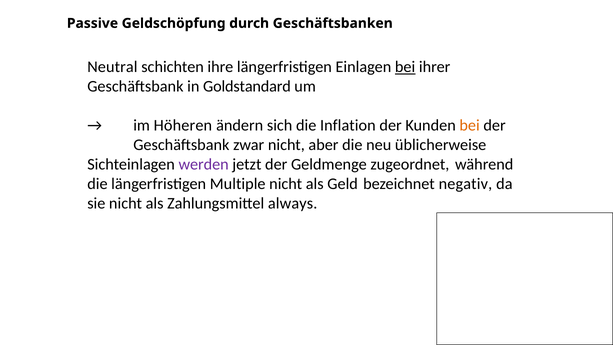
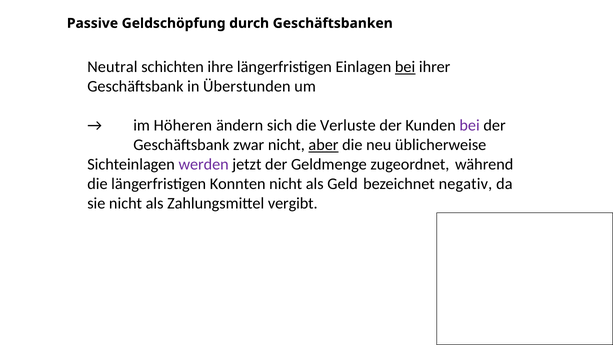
Goldstandard: Goldstandard -> Überstunden (247, 87)
Inflation: Inflation -> Verluste (348, 125)
bei colour: orange -> purple (470, 125)
aber underline: none -> present (323, 145)
Multiple: Multiple -> Konnten (238, 184)
always: always -> vergibt (293, 203)
